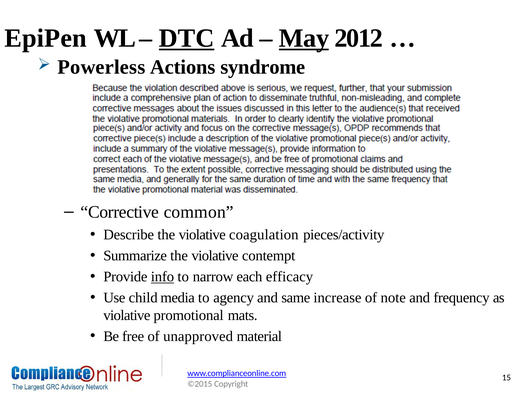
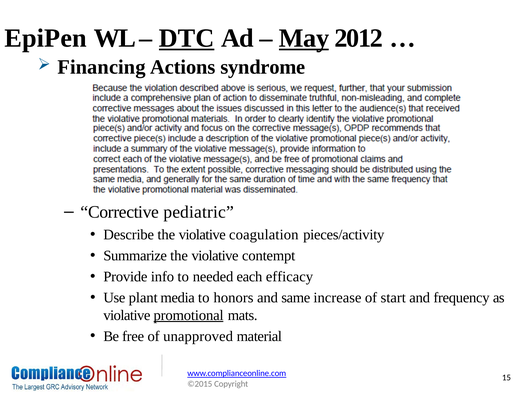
Powerless: Powerless -> Financing (102, 67)
common: common -> pediatric (199, 212)
info underline: present -> none (162, 277)
narrow: narrow -> needed (213, 277)
child: child -> plant (143, 298)
agency: agency -> honors (234, 298)
note: note -> start (393, 298)
promotional underline: none -> present (189, 315)
